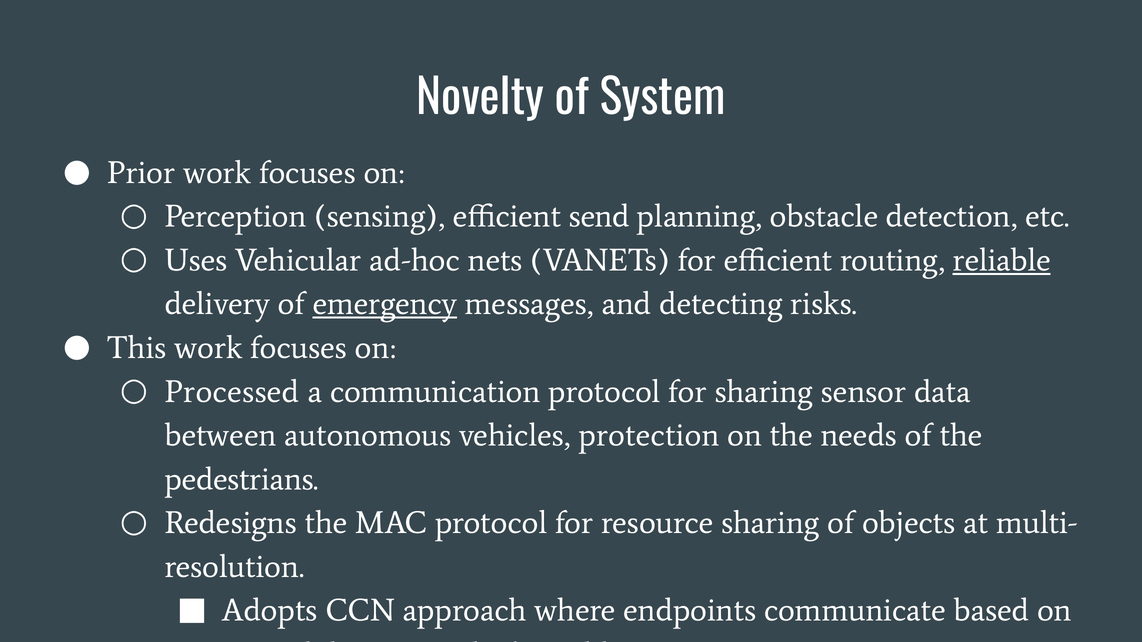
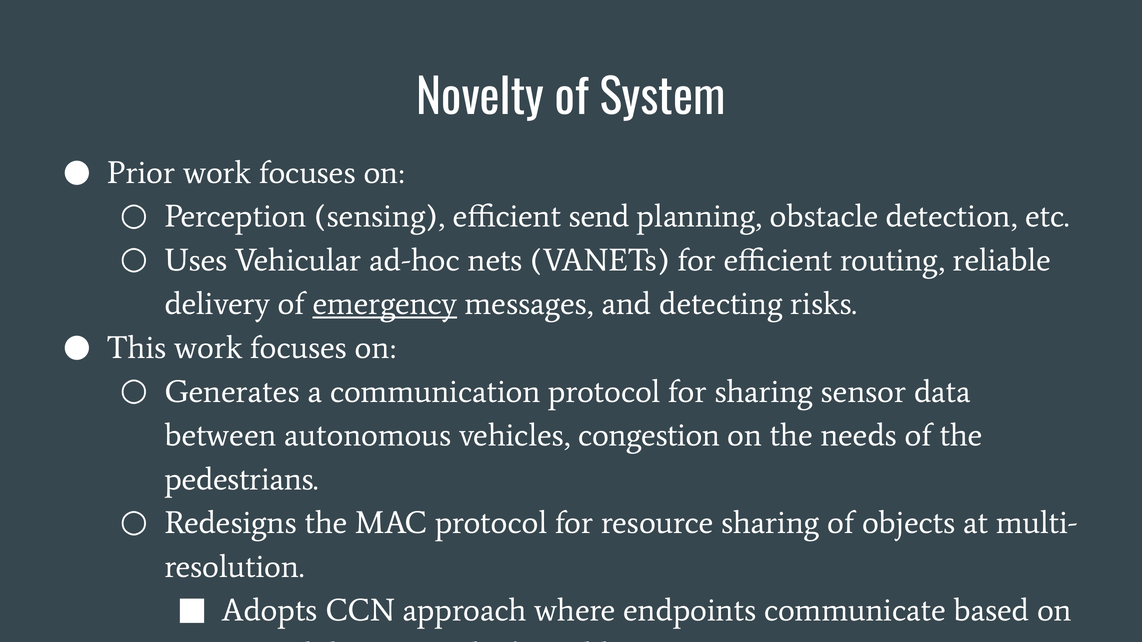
reliable underline: present -> none (1002, 260)
Processed: Processed -> Generates (232, 392)
protection: protection -> congestion (649, 436)
